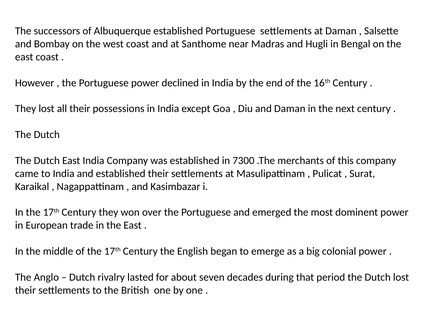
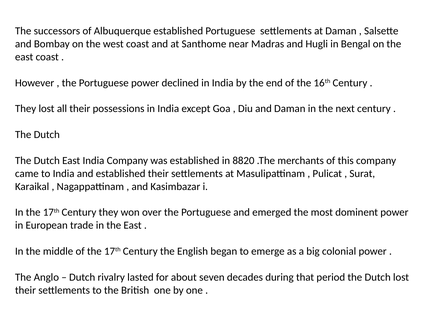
7300: 7300 -> 8820 (243, 161)
